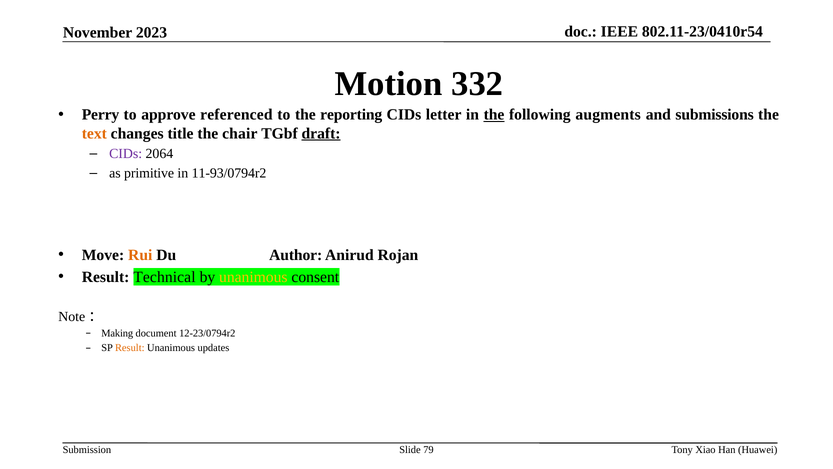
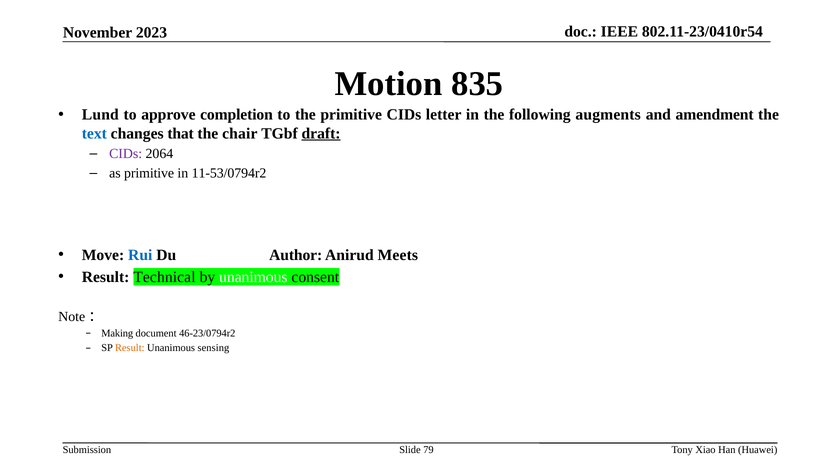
332: 332 -> 835 (477, 84)
Perry: Perry -> Lund (100, 115)
referenced: referenced -> completion (237, 115)
the reporting: reporting -> primitive (351, 115)
the underline: present -> none (494, 115)
submissions: submissions -> amendment (715, 115)
text colour: orange -> blue (94, 133)
title: title -> that (181, 133)
11-93/0794r2: 11-93/0794r2 -> 11-53/0794r2 (229, 173)
Rui colour: orange -> blue (140, 255)
Rojan: Rojan -> Meets (398, 255)
unanimous colour: yellow -> white (253, 277)
12-23/0794r2: 12-23/0794r2 -> 46-23/0794r2 (207, 333)
updates: updates -> sensing (213, 347)
